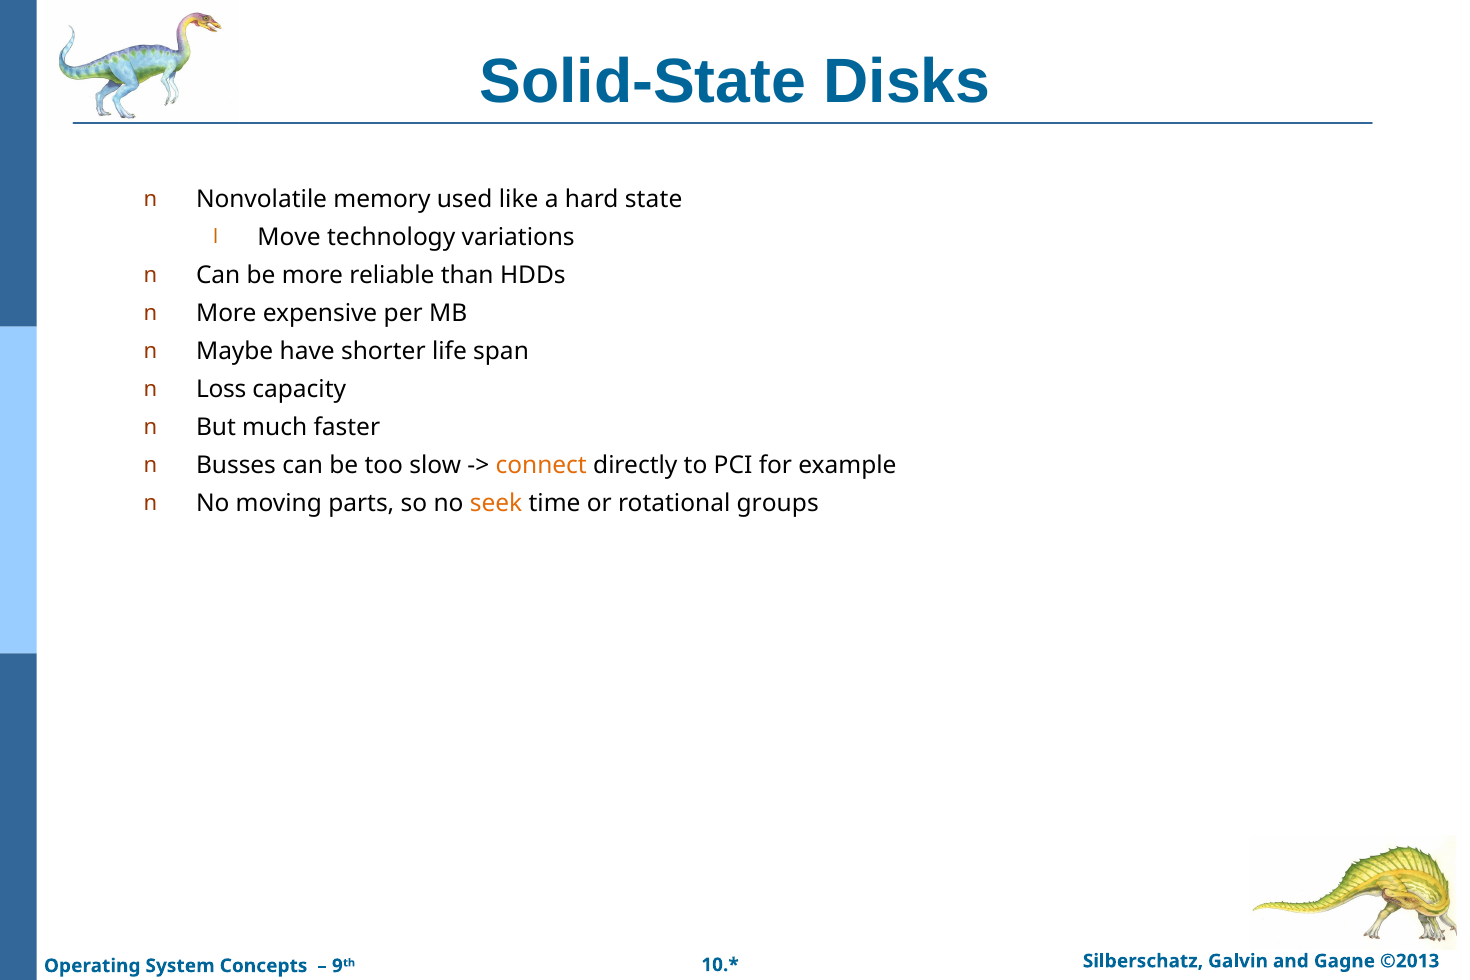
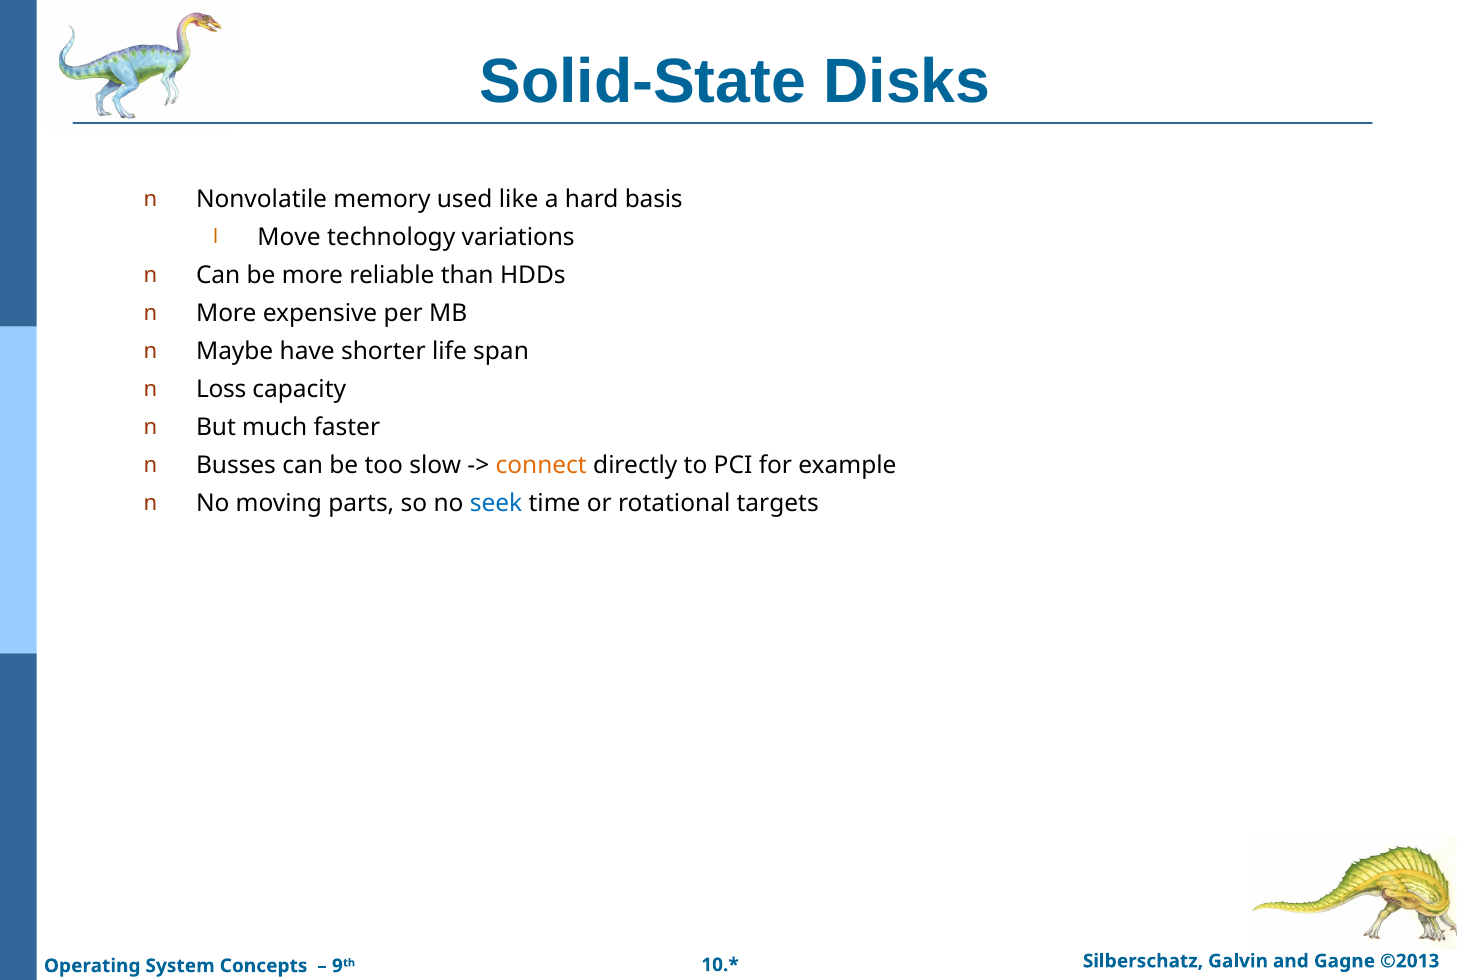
state: state -> basis (654, 200)
seek colour: orange -> blue (496, 503)
groups: groups -> targets (778, 503)
